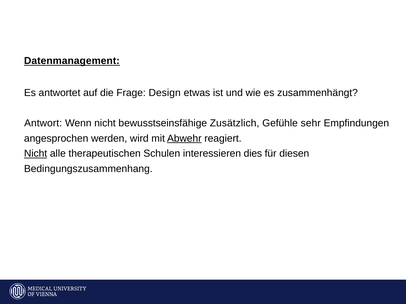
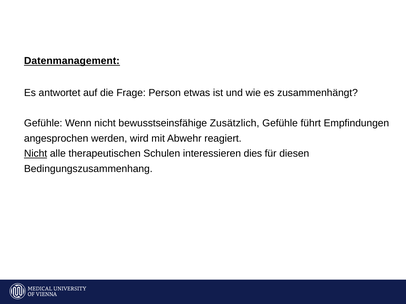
Design: Design -> Person (165, 93)
Antwort: Antwort -> Gefühle (43, 123)
sehr: sehr -> führt (311, 123)
Abwehr underline: present -> none (184, 139)
